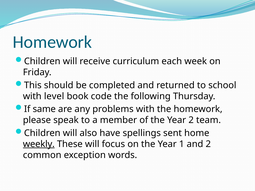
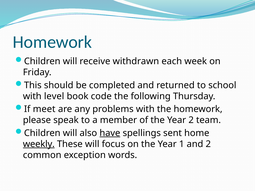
curriculum: curriculum -> withdrawn (136, 61)
same: same -> meet (44, 109)
have underline: none -> present (110, 133)
